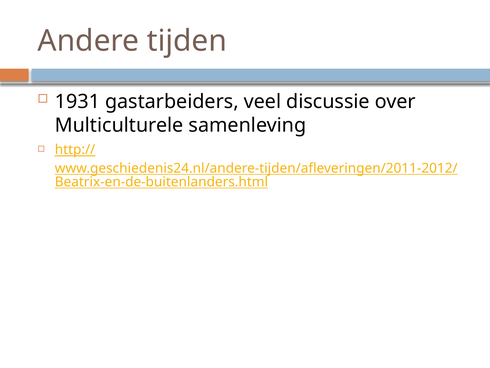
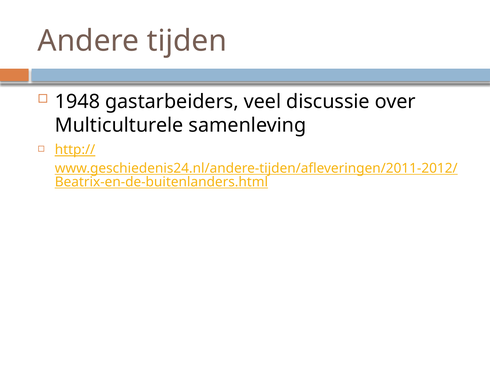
1931: 1931 -> 1948 (77, 101)
